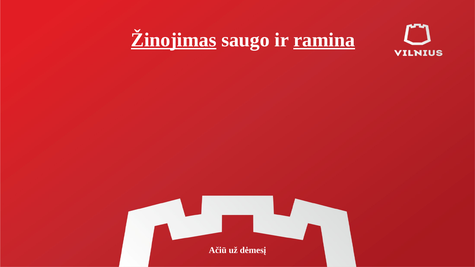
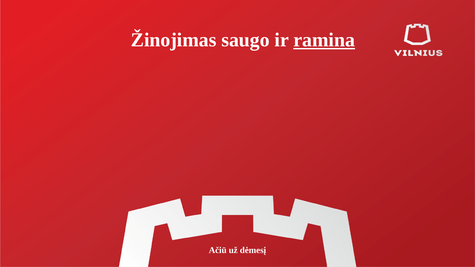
Žinojimas underline: present -> none (174, 40)
